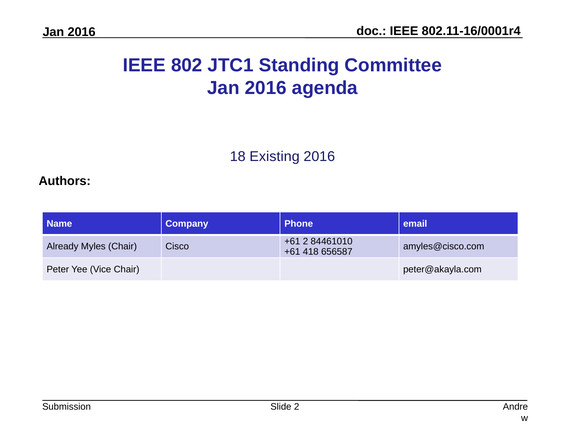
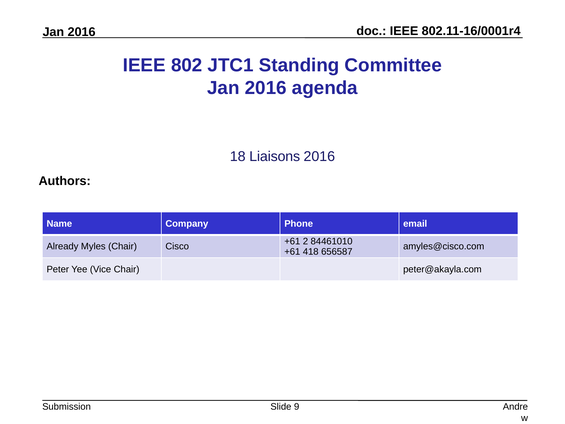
Existing: Existing -> Liaisons (275, 156)
Slide 2: 2 -> 9 (297, 406)
